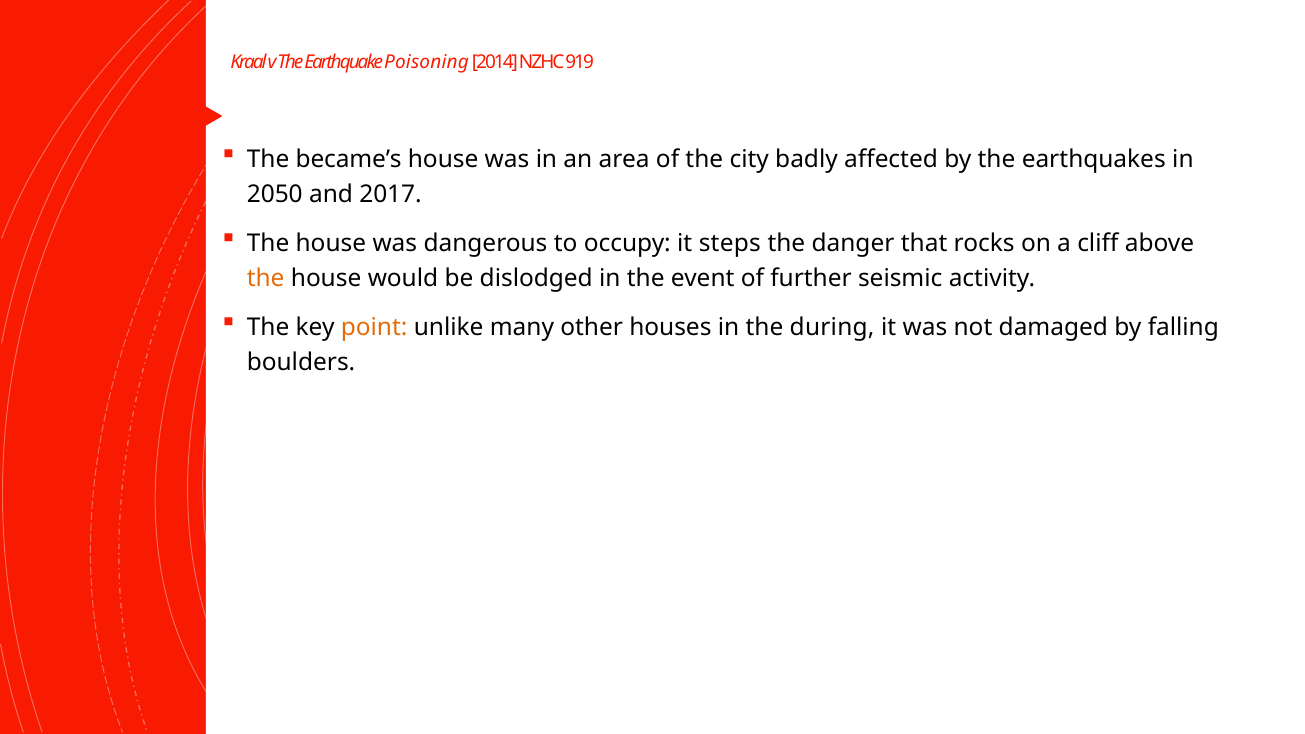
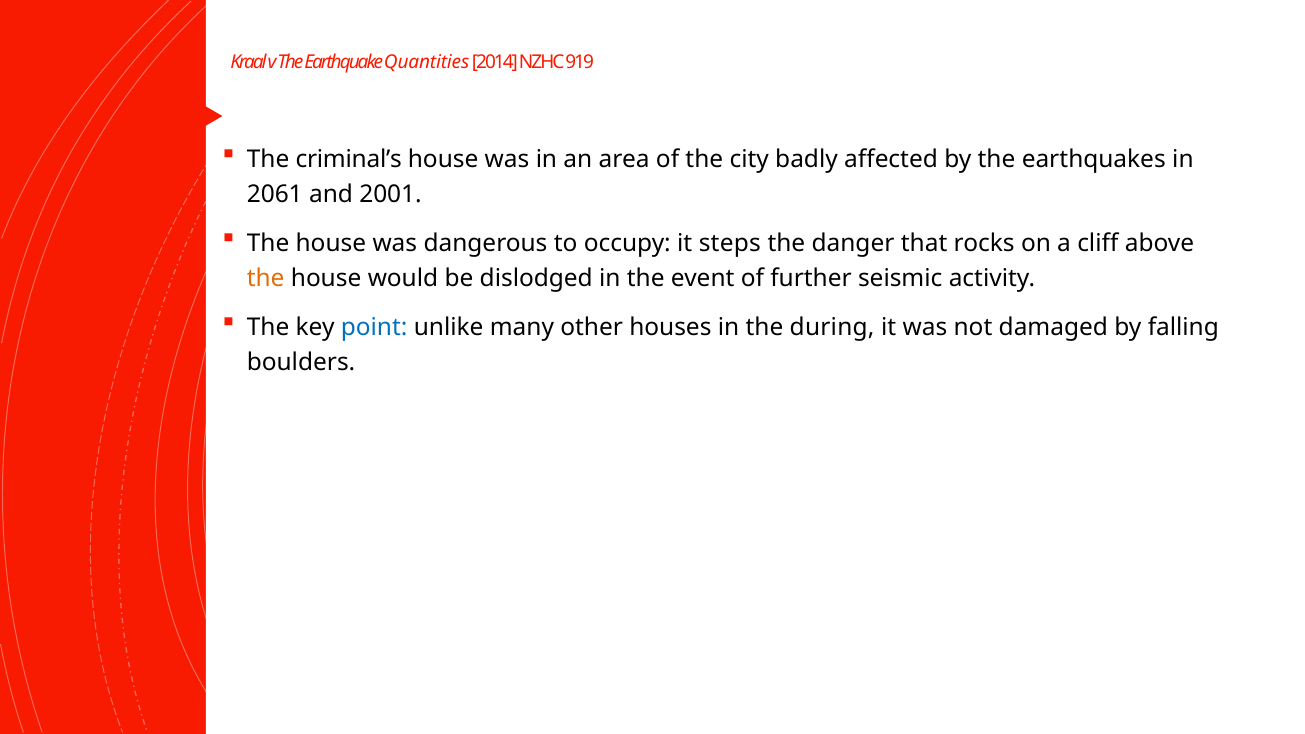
Poisoning: Poisoning -> Quantities (427, 62)
became’s: became’s -> criminal’s (349, 159)
2050: 2050 -> 2061 (275, 194)
2017: 2017 -> 2001 (391, 194)
point colour: orange -> blue (374, 327)
